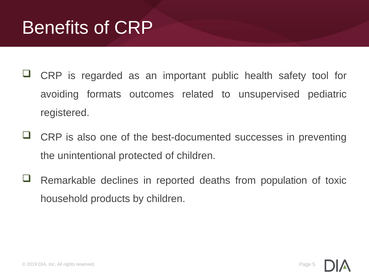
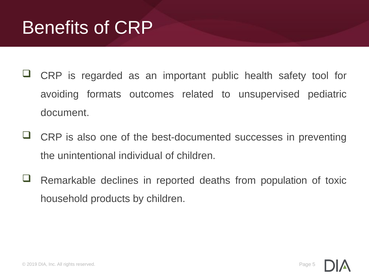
registered: registered -> document (65, 113)
protected: protected -> individual (141, 156)
